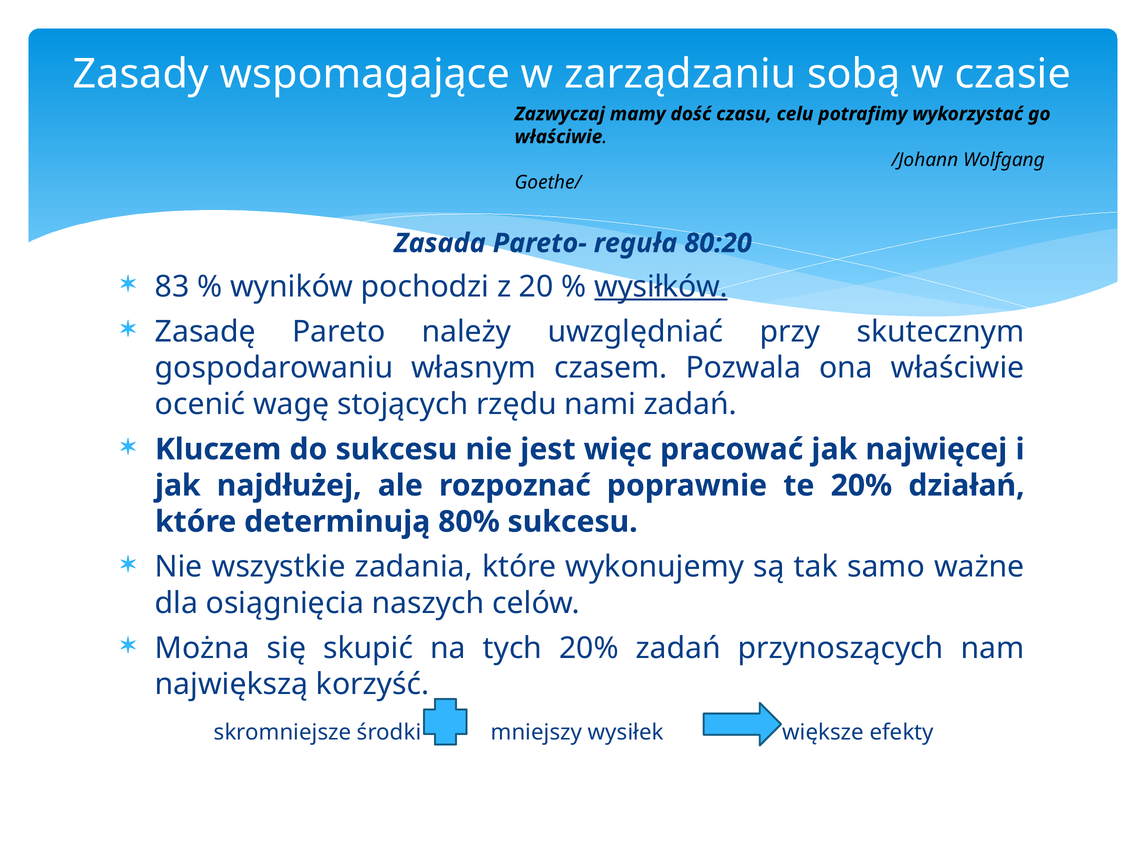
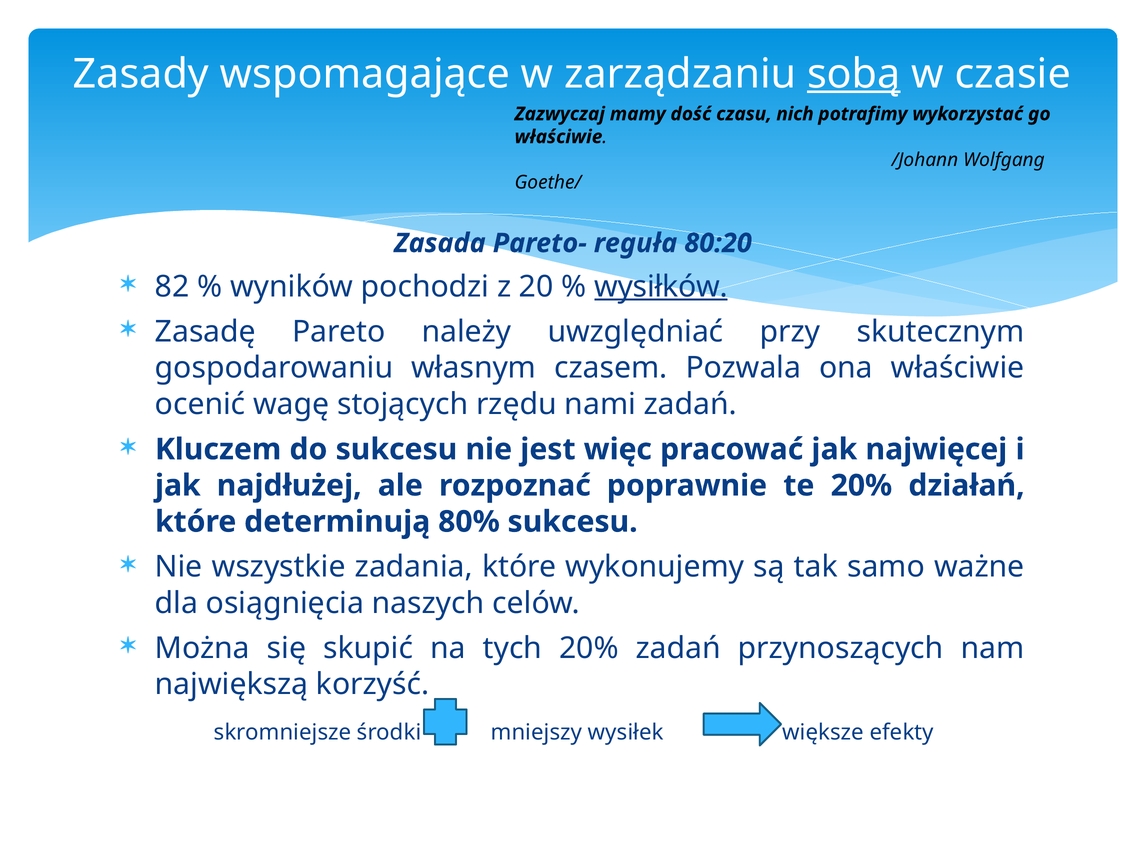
sobą underline: none -> present (854, 74)
celu: celu -> nich (795, 114)
83: 83 -> 82 (172, 287)
